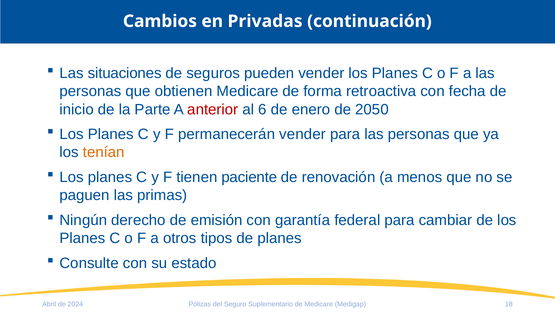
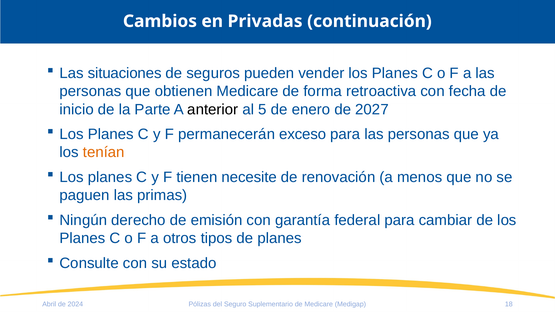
anterior colour: red -> black (213, 109)
6: 6 -> 5 (262, 109)
2050: 2050 -> 2027 (372, 109)
permanecerán vender: vender -> exceso (303, 134)
paciente: paciente -> necesite (249, 177)
